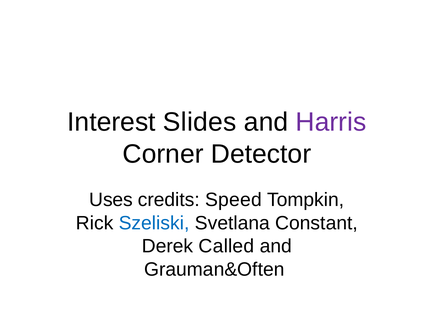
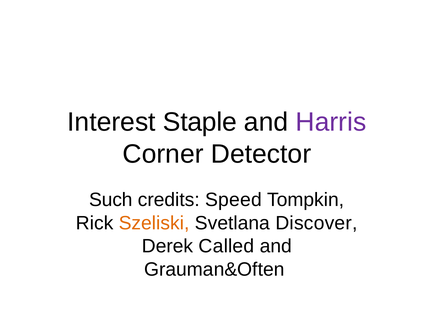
Slides: Slides -> Staple (200, 122)
Uses: Uses -> Such (111, 200)
Szeliski colour: blue -> orange (154, 223)
Constant: Constant -> Discover (316, 223)
